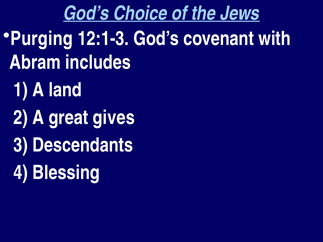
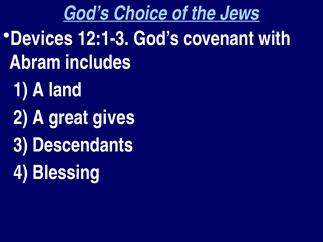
Purging: Purging -> Devices (42, 39)
